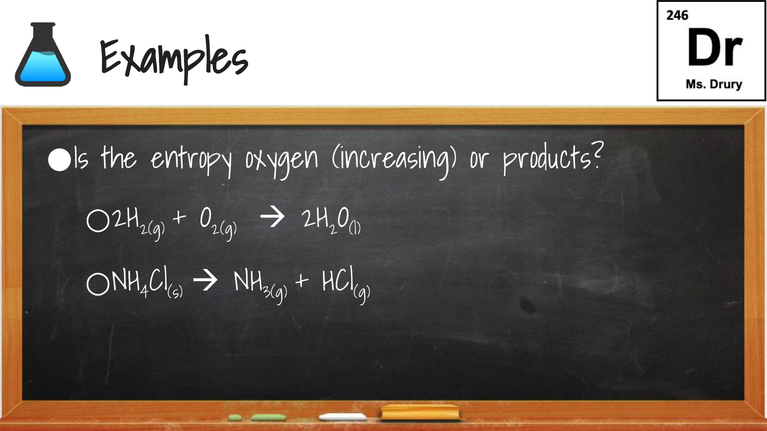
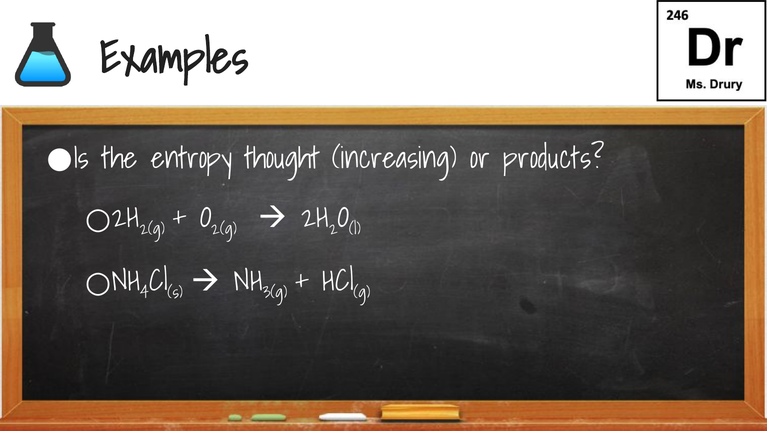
oxygen: oxygen -> thought (282, 159)
